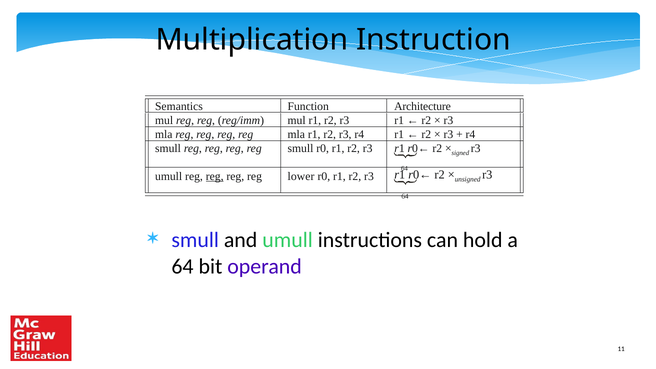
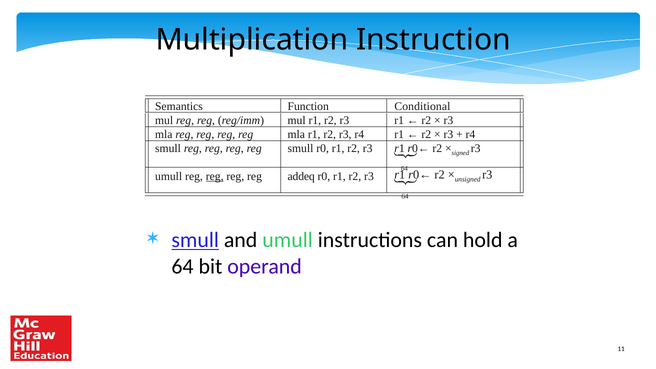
Architecture: Architecture -> Conditional (422, 107)
lower: lower -> addeq (301, 176)
smull underline: none -> present (195, 240)
